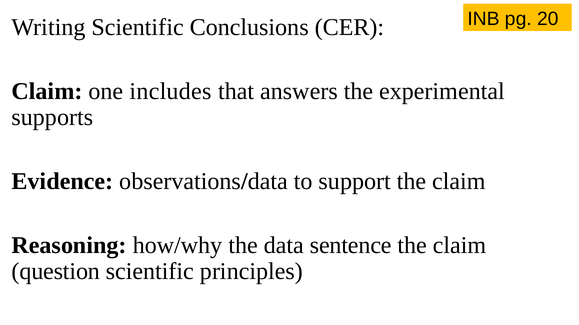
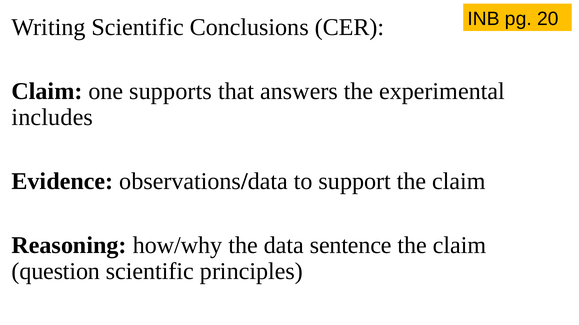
includes: includes -> supports (171, 91)
supports: supports -> includes (52, 117)
